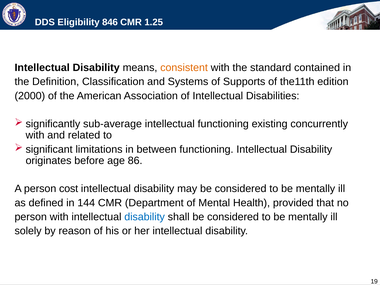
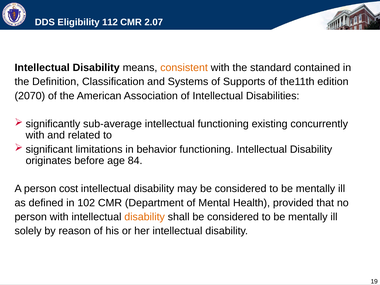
846: 846 -> 112 (110, 22)
1.25: 1.25 -> 2.07 (154, 22)
2000: 2000 -> 2070 (30, 96)
between: between -> behavior (157, 149)
86: 86 -> 84 (135, 161)
144: 144 -> 102 (86, 203)
disability colour: blue -> orange (145, 217)
